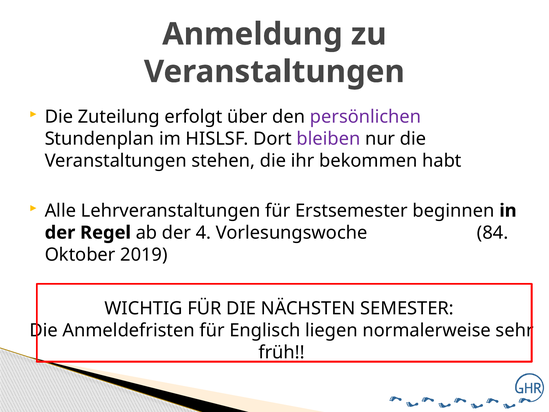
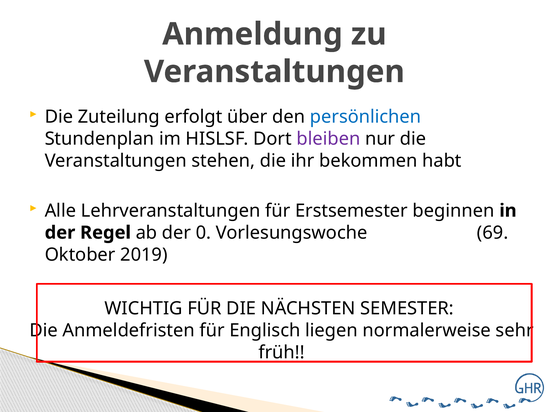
persönlichen colour: purple -> blue (366, 117)
4: 4 -> 0 (204, 233)
84: 84 -> 69 (493, 233)
